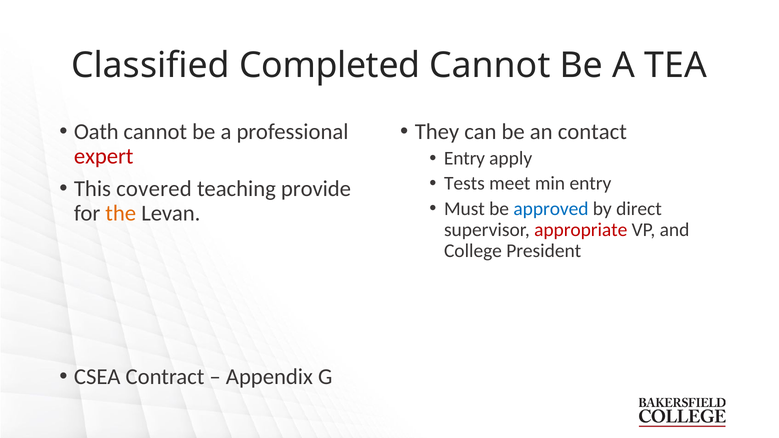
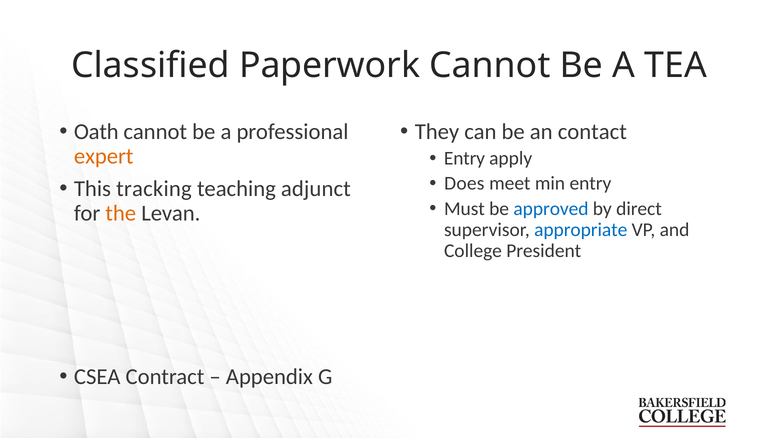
Completed: Completed -> Paperwork (330, 65)
expert colour: red -> orange (104, 156)
Tests: Tests -> Does (464, 184)
covered: covered -> tracking (154, 189)
provide: provide -> adjunct (316, 189)
appropriate colour: red -> blue (581, 230)
